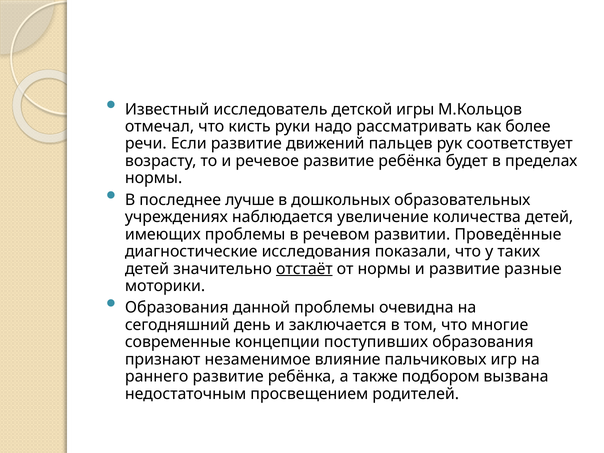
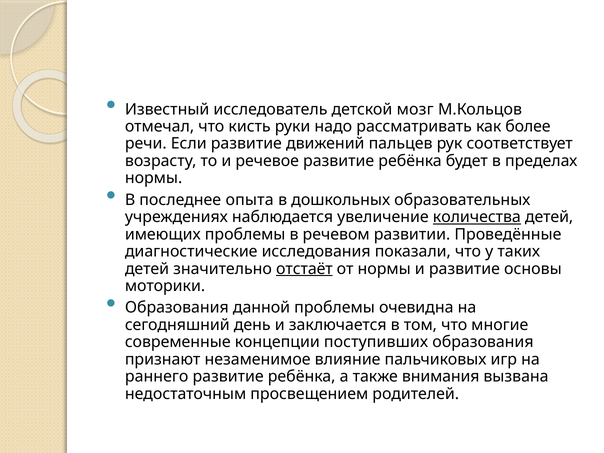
игры: игры -> мозг (415, 109)
лучше: лучше -> опыта (250, 200)
количества underline: none -> present (477, 217)
разные: разные -> основы (533, 269)
подбором: подбором -> внимания (441, 377)
